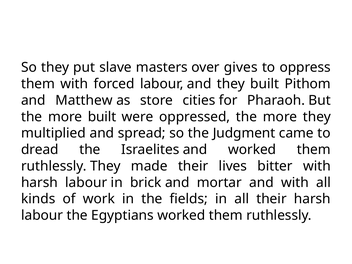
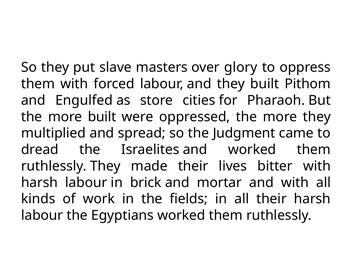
gives: gives -> glory (241, 67)
Matthew: Matthew -> Engulfed (84, 100)
